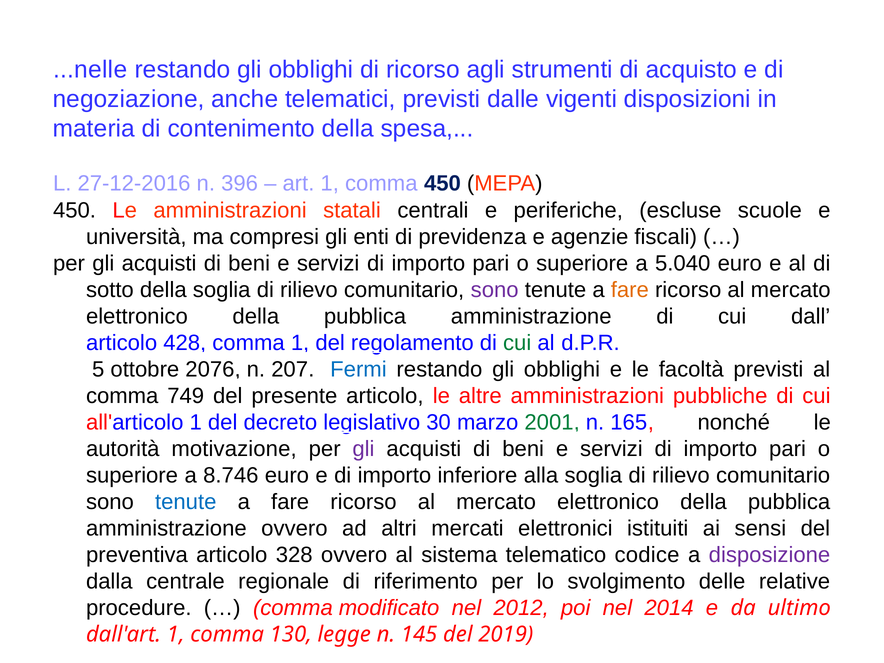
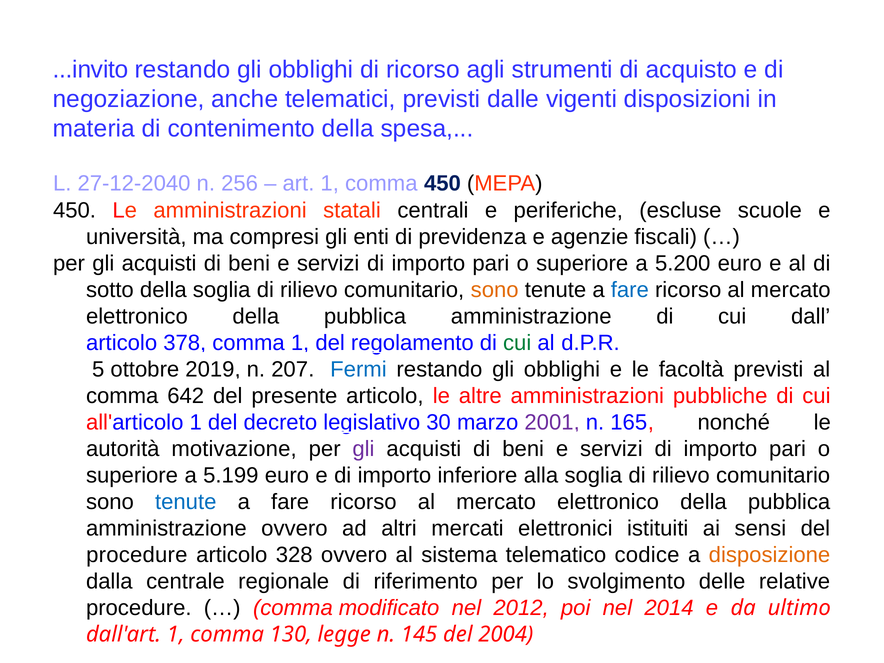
...nelle: ...nelle -> ...invito (91, 69)
27-12-2016: 27-12-2016 -> 27-12-2040 (134, 184)
396: 396 -> 256 (240, 184)
5.040: 5.040 -> 5.200 (683, 263)
sono colour: purple -> orange (495, 290)
fare colour: orange -> blue (630, 290)
428: 428 -> 378 (185, 343)
2076: 2076 -> 2019 (213, 369)
749: 749 -> 642 (186, 396)
2001 colour: green -> purple (552, 422)
8.746: 8.746 -> 5.199 (231, 475)
preventiva: preventiva -> procedure (137, 555)
disposizione colour: purple -> orange (769, 555)
2019: 2019 -> 2004 (506, 635)
